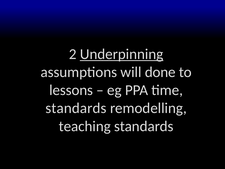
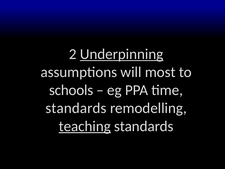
done: done -> most (160, 72)
lessons: lessons -> schools (71, 90)
teaching underline: none -> present (85, 126)
